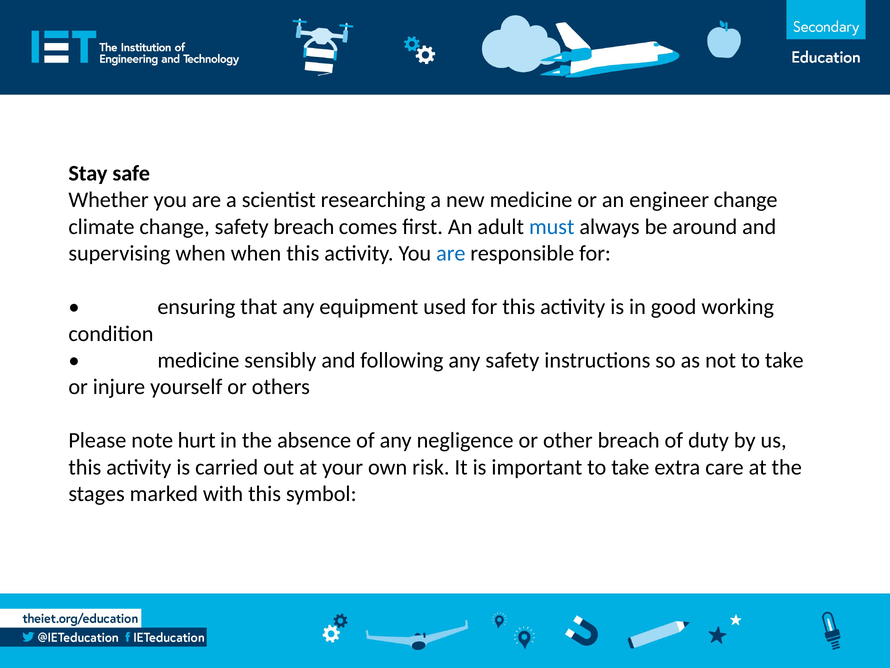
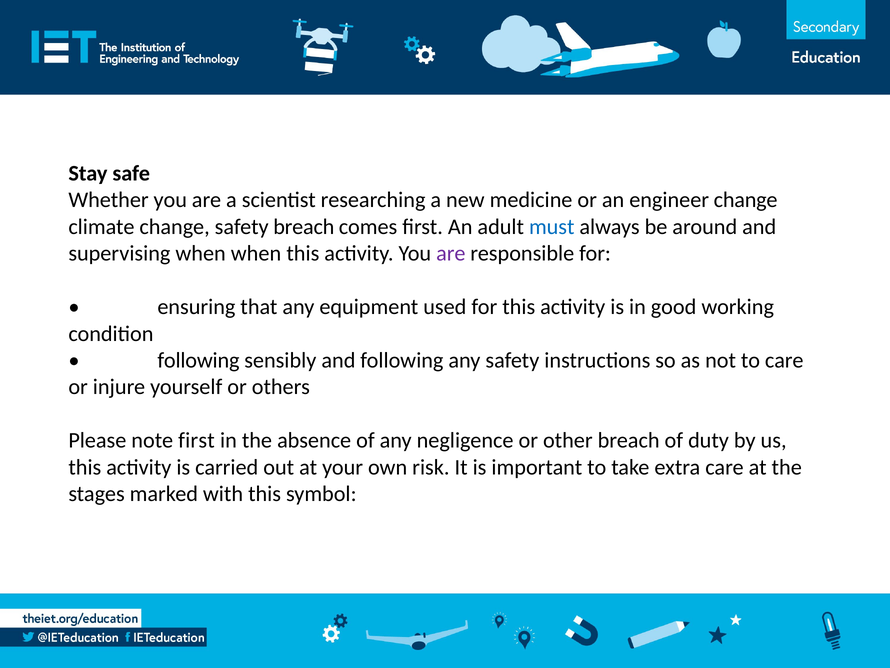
are colour: blue -> purple (451, 253)
medicine: medicine -> following (198, 360)
not to take: take -> care (784, 360)
note hurt: hurt -> first (196, 440)
